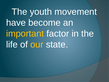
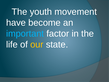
important colour: yellow -> light blue (25, 34)
